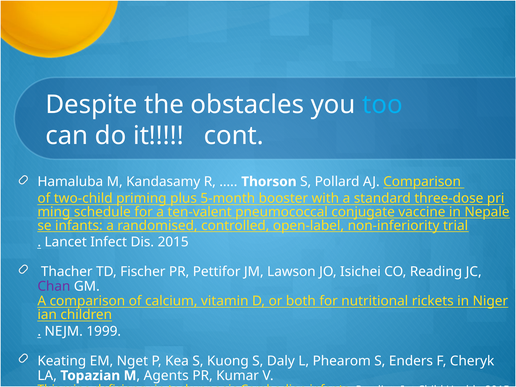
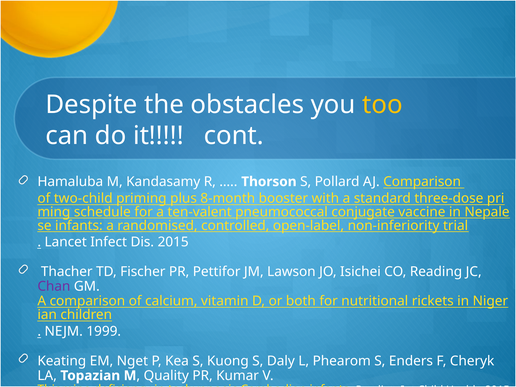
too colour: light blue -> yellow (382, 105)
5-month: 5-month -> 8-month (228, 198)
Agents: Agents -> Quality (166, 376)
